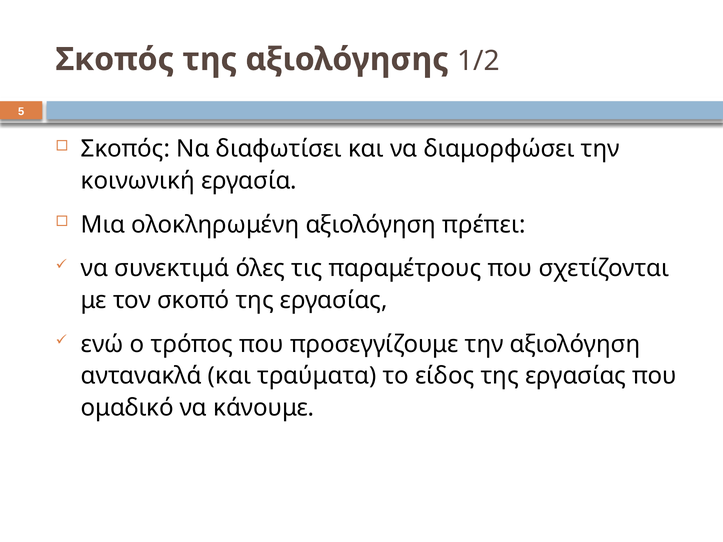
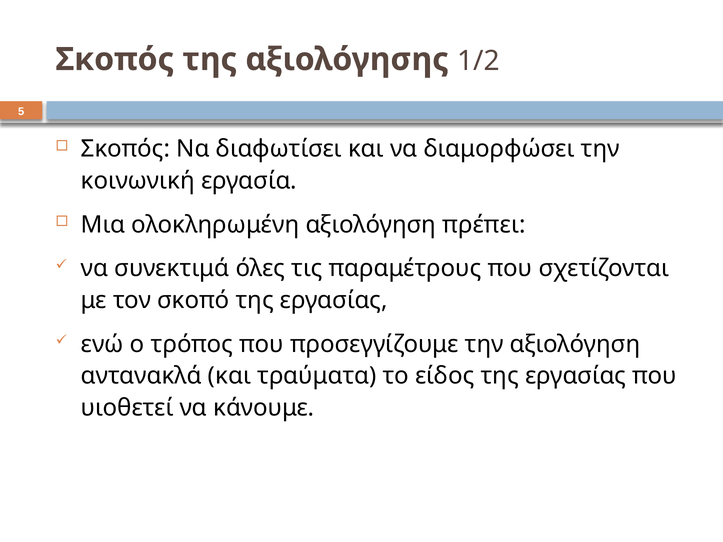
ομαδικό: ομαδικό -> υιοθετεί (127, 408)
